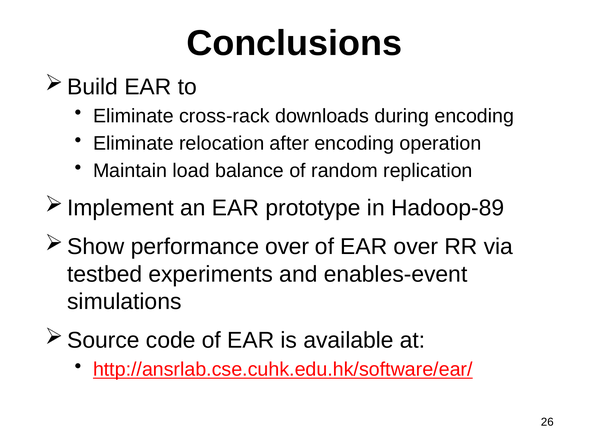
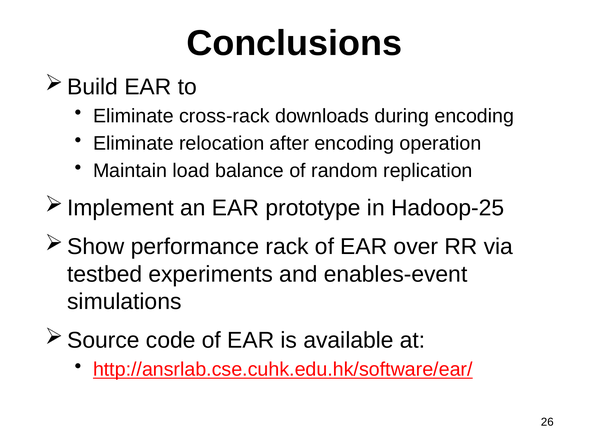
Hadoop-89: Hadoop-89 -> Hadoop-25 (448, 208)
performance over: over -> rack (287, 247)
